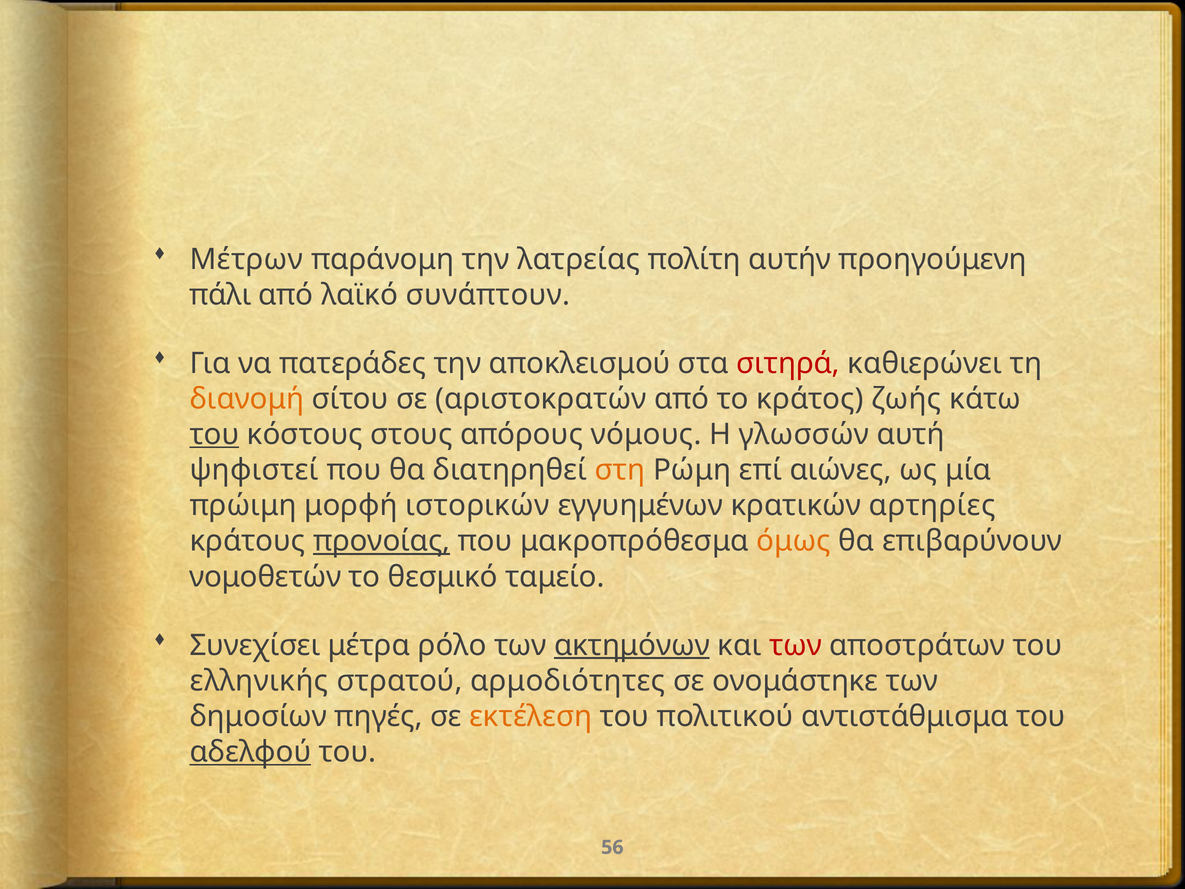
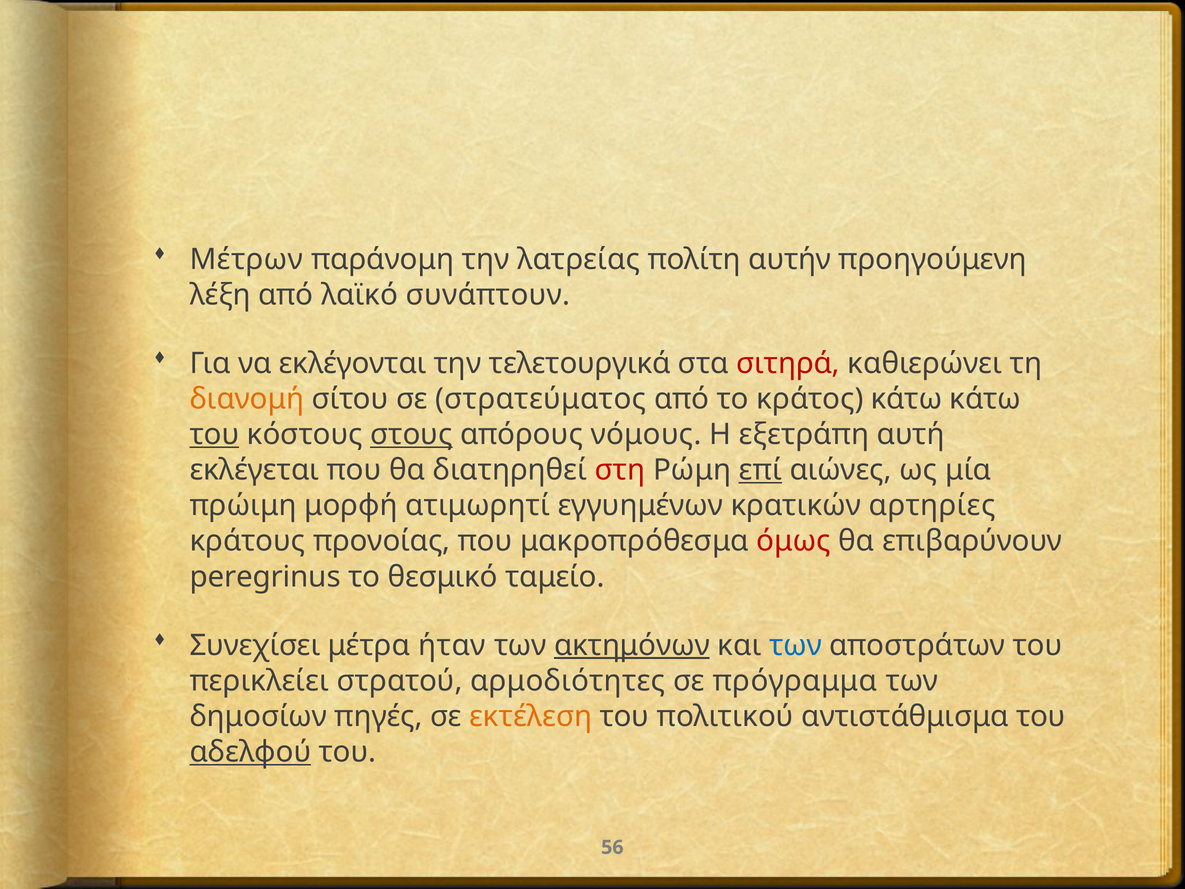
πάλι: πάλι -> λέξη (220, 295)
πατεράδες: πατεράδες -> εκλέγονται (353, 363)
αποκλεισμού: αποκλεισμού -> τελετουργικά (580, 363)
αριστοκρατών: αριστοκρατών -> στρατεύματος (541, 399)
κράτος ζωής: ζωής -> κάτω (907, 399)
στους underline: none -> present (411, 434)
γλωσσών: γλωσσών -> εξετράπη (804, 434)
ψηφιστεί: ψηφιστεί -> εκλέγεται (254, 470)
στη colour: orange -> red (620, 470)
επί underline: none -> present (760, 470)
ιστορικών: ιστορικών -> ατιμωρητί (478, 506)
προνοίας underline: present -> none (382, 541)
όμως colour: orange -> red (794, 541)
νομοθετών: νομοθετών -> peregrinus (265, 577)
ρόλο: ρόλο -> ήταν (452, 645)
των colour: red -> blue (796, 645)
ελληνικής: ελληνικής -> περικλείει (259, 681)
ονομάστηκε: ονομάστηκε -> πρόγραμμα (795, 681)
